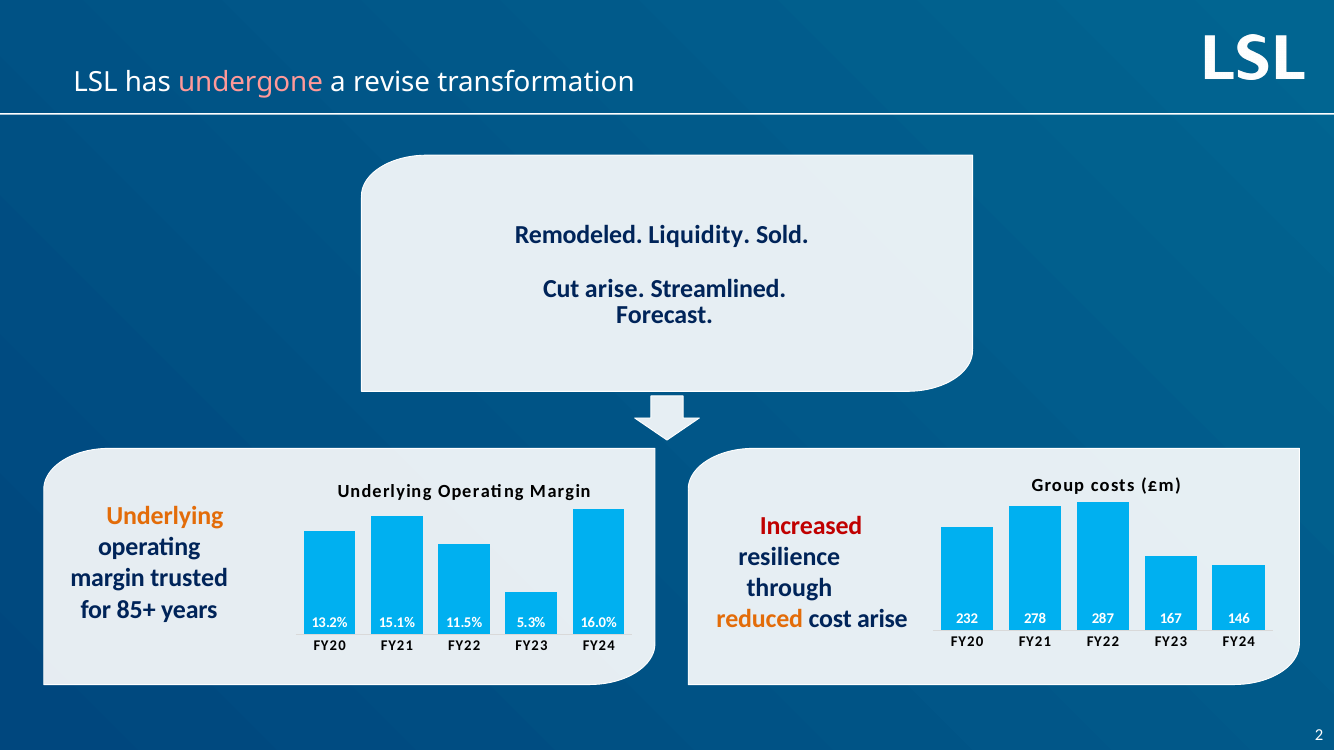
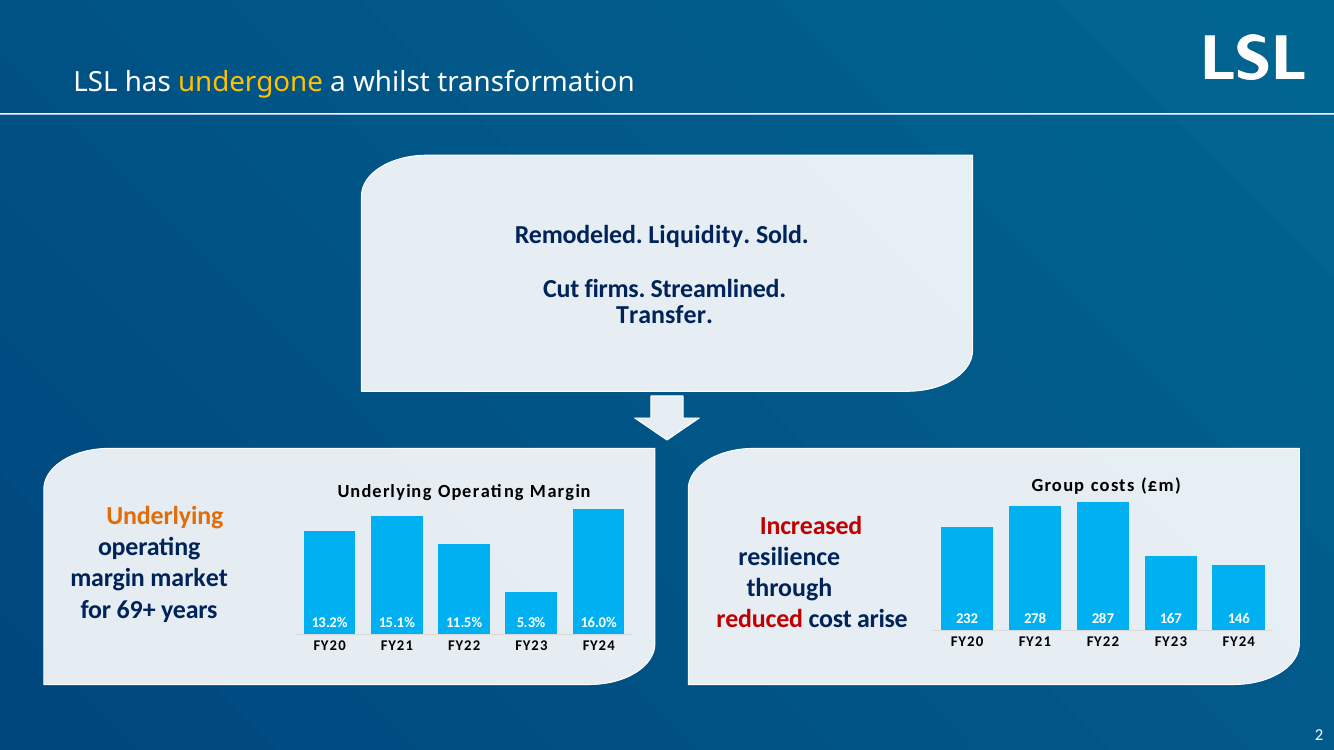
undergone colour: pink -> yellow (251, 82)
revise: revise -> whilst (392, 82)
Cut arise: arise -> firms (615, 289)
Forecast: Forecast -> Transfer (665, 315)
trusted: trusted -> market (189, 579)
85+: 85+ -> 69+ (136, 610)
reduced colour: orange -> red (760, 619)
